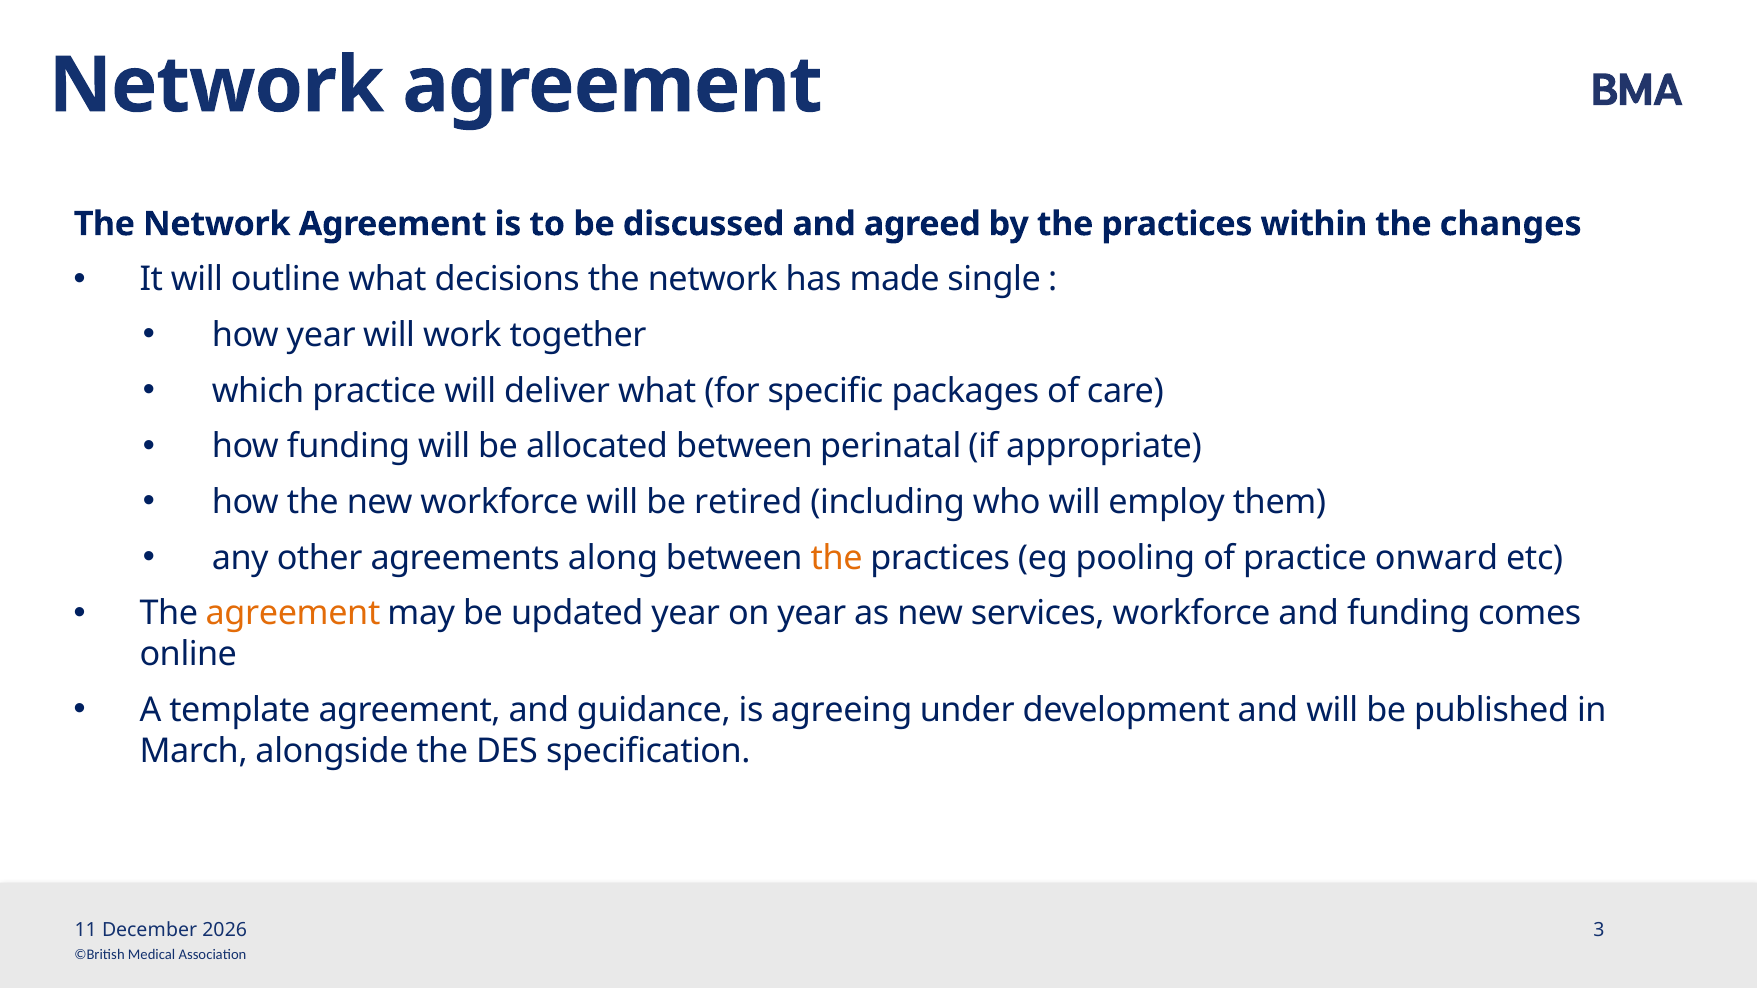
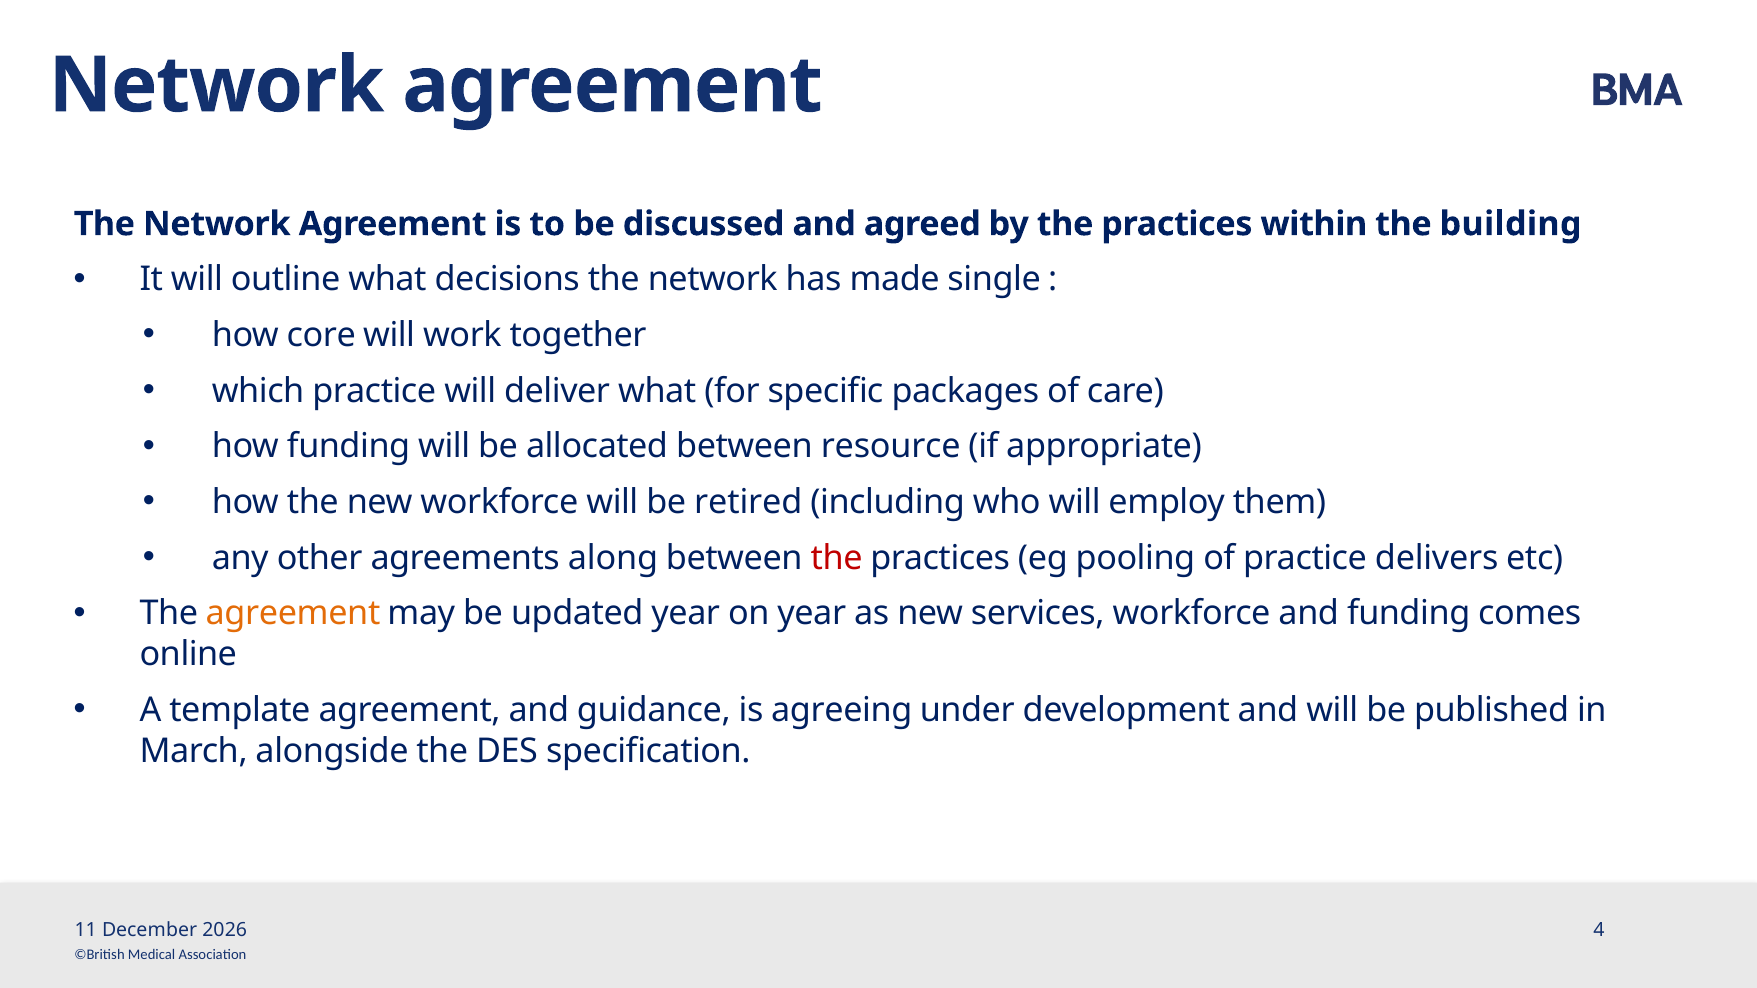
changes: changes -> building (1511, 224)
how year: year -> core (321, 335)
perinatal: perinatal -> resource (891, 447)
the colour: orange -> red (837, 558)
onward: onward -> delivers (1437, 558)
3: 3 -> 4 (1599, 931)
